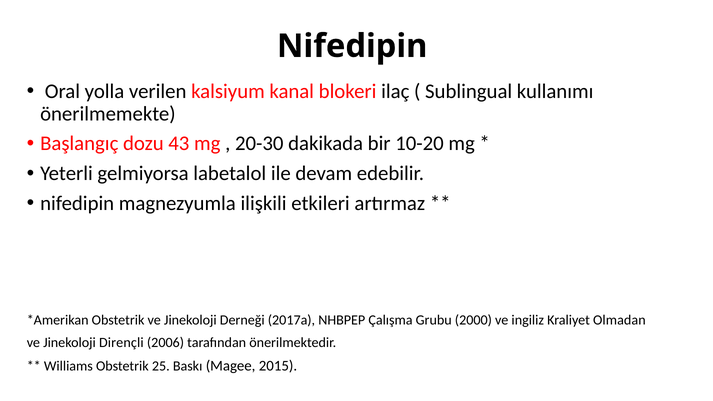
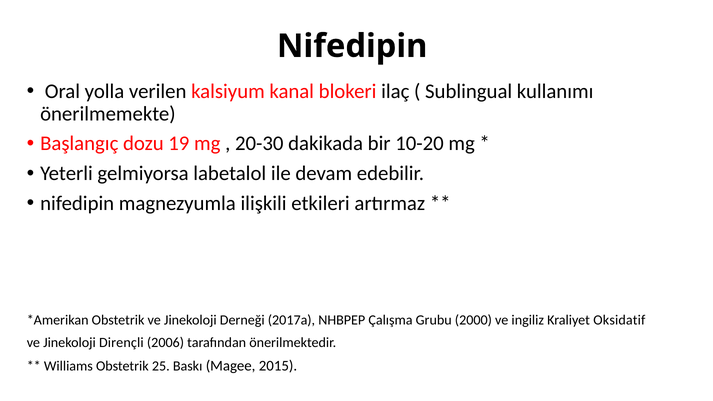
43: 43 -> 19 (179, 144)
Olmadan: Olmadan -> Oksidatif (619, 320)
